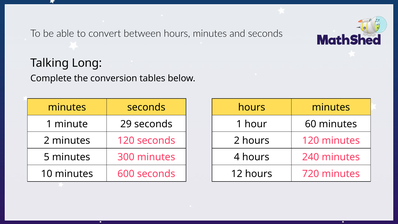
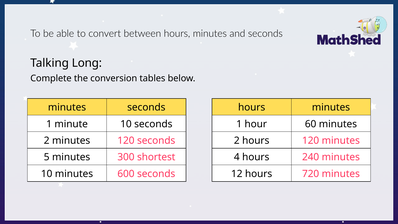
minute 29: 29 -> 10 (126, 124)
300 minutes: minutes -> shortest (156, 157)
